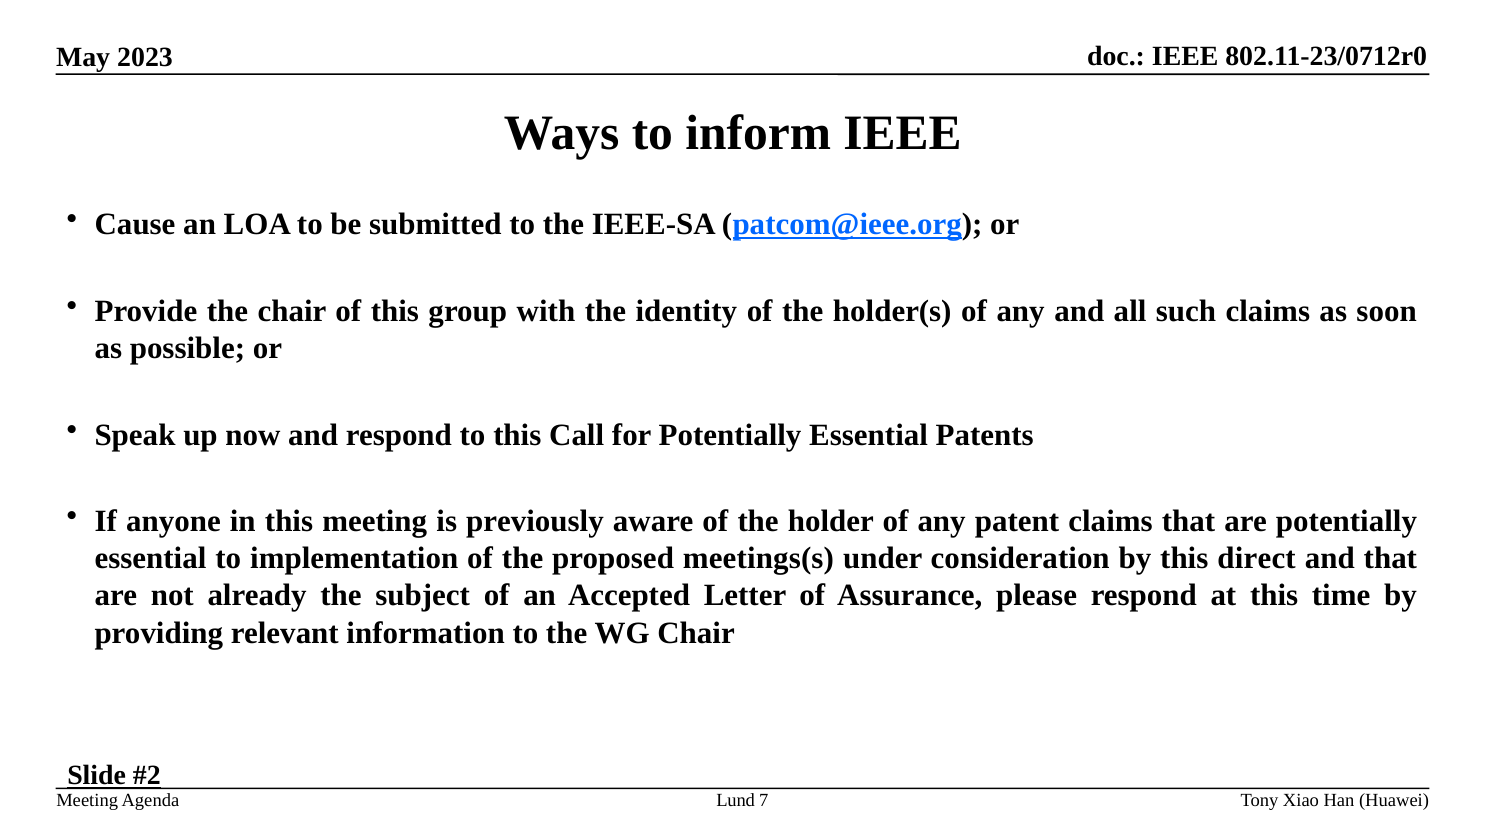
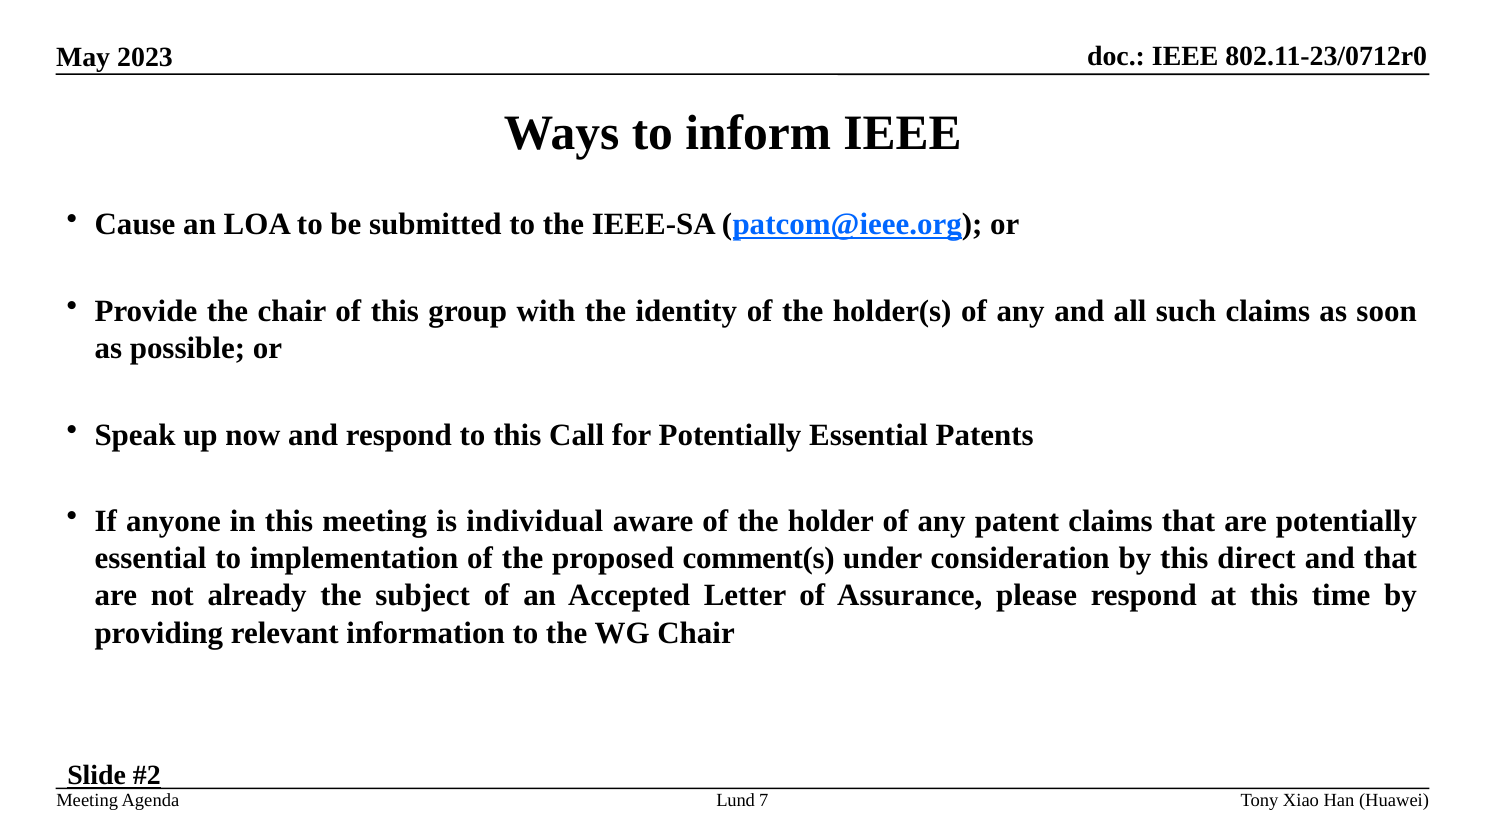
previously: previously -> individual (535, 522)
meetings(s: meetings(s -> comment(s (759, 559)
